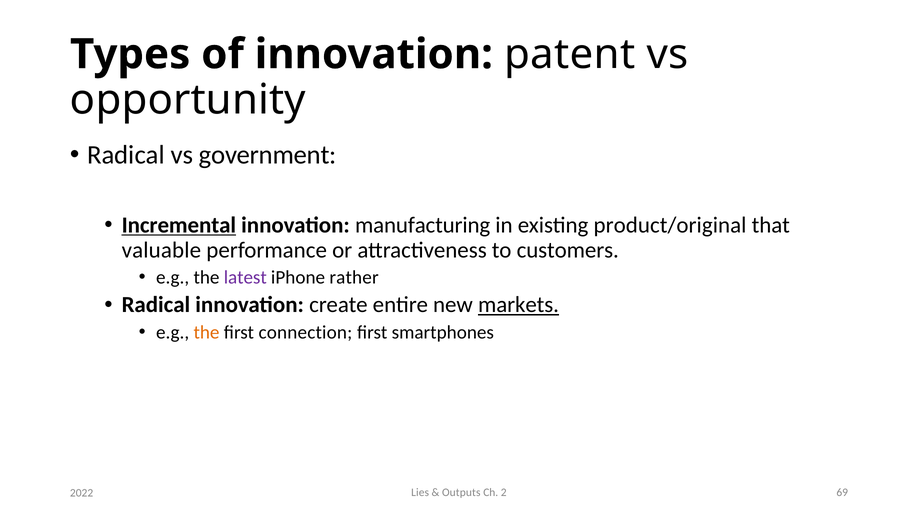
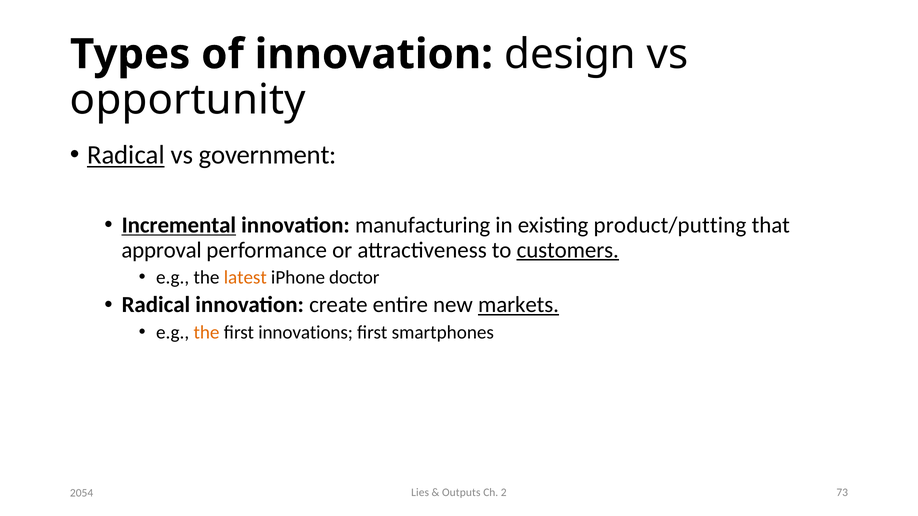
patent: patent -> design (570, 54)
Radical underline: none -> present (126, 155)
product/original: product/original -> product/putting (670, 225)
valuable: valuable -> approval (162, 250)
customers underline: none -> present (568, 250)
latest colour: purple -> orange (245, 278)
rather: rather -> doctor (354, 278)
connection: connection -> innovations (306, 333)
69: 69 -> 73 (842, 493)
2022: 2022 -> 2054 (82, 493)
